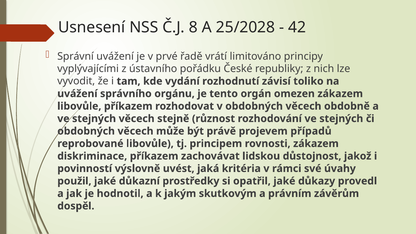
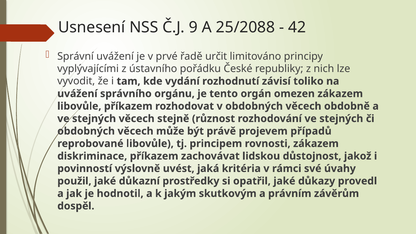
8: 8 -> 9 (193, 27)
25/2028: 25/2028 -> 25/2088 (246, 27)
vrátí: vrátí -> určit (216, 56)
